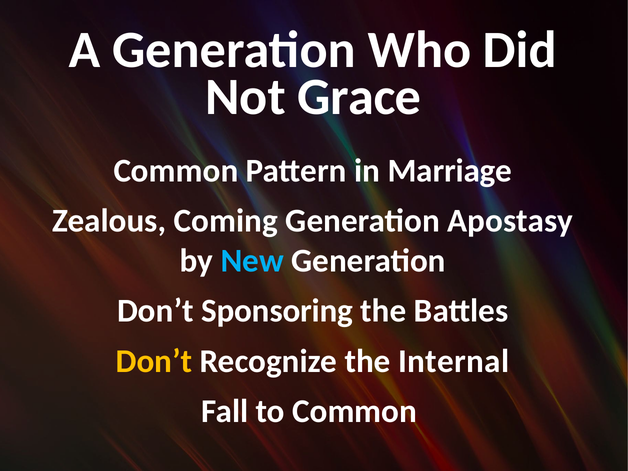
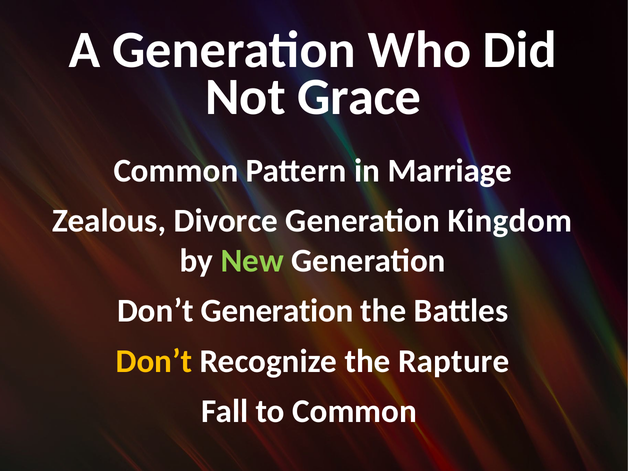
Coming: Coming -> Divorce (226, 221)
Apostasy: Apostasy -> Kingdom (510, 221)
New colour: light blue -> light green (252, 261)
Don’t Sponsoring: Sponsoring -> Generation (277, 311)
Internal: Internal -> Rapture (454, 361)
